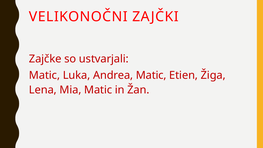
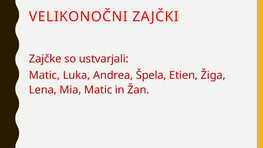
Andrea Matic: Matic -> Špela (151, 75)
